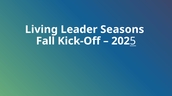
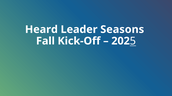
Living: Living -> Heard (41, 30)
